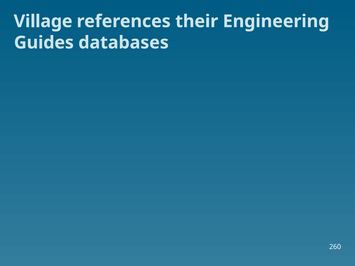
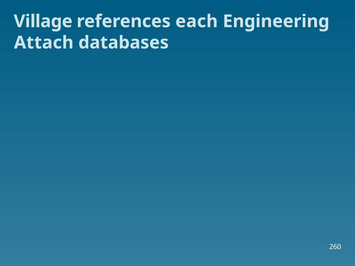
their: their -> each (197, 21)
Guides: Guides -> Attach (44, 43)
